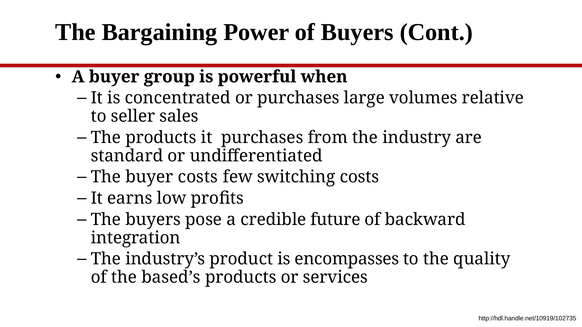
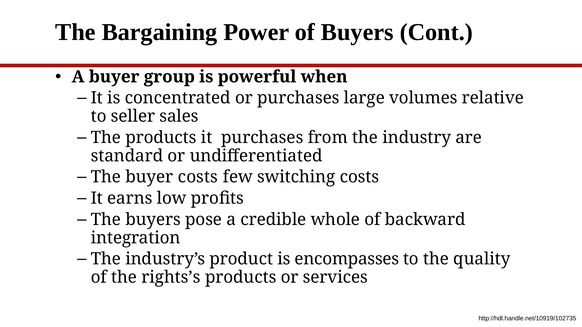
future: future -> whole (335, 220)
based’s: based’s -> rights’s (171, 278)
